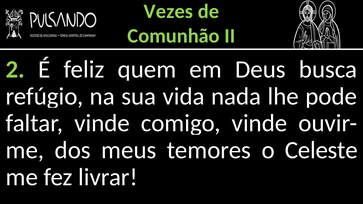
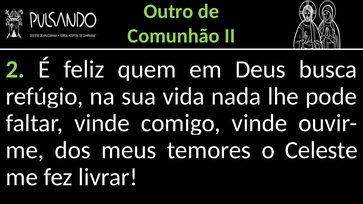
Vezes: Vezes -> Outro (169, 11)
